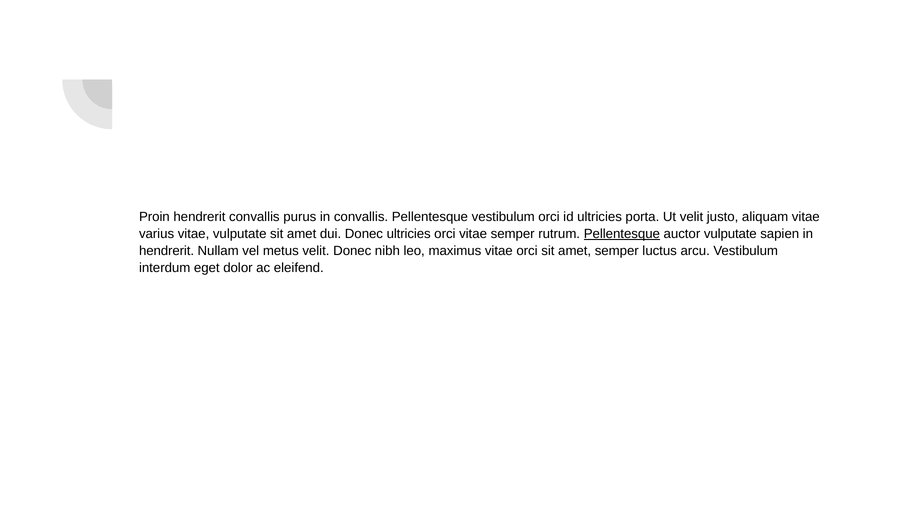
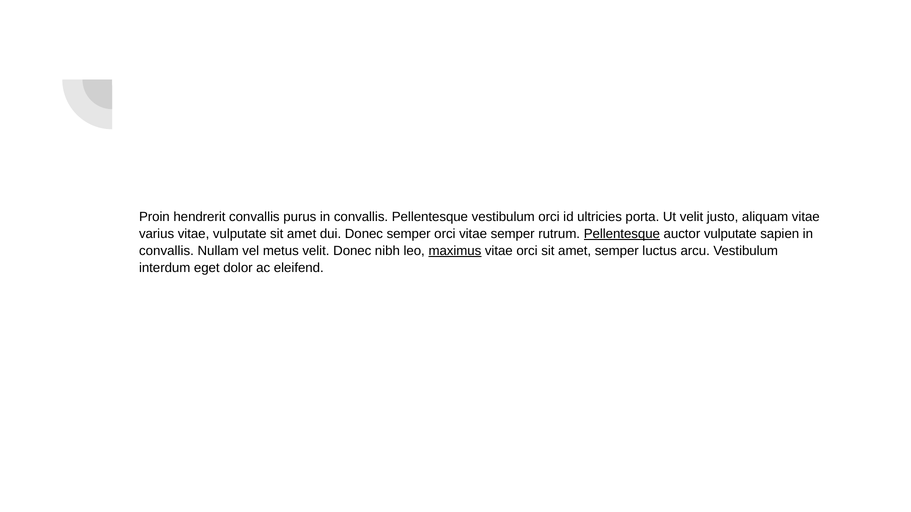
Donec ultricies: ultricies -> semper (409, 234)
hendrerit: hendrerit -> convallis (166, 251)
maximus underline: none -> present (455, 251)
